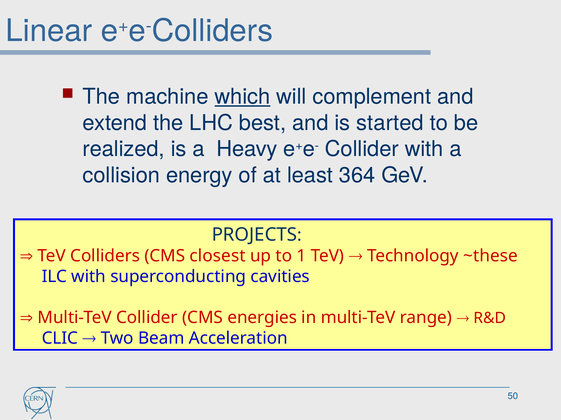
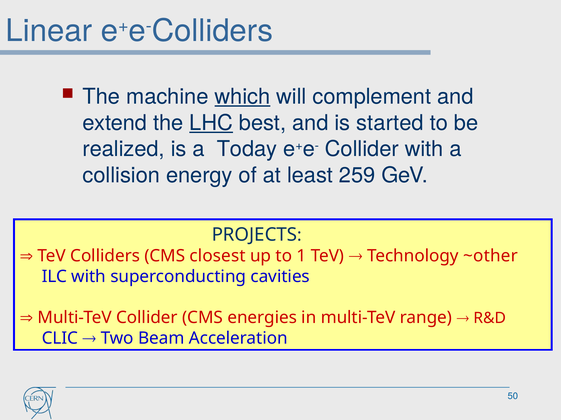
LHC underline: none -> present (211, 123)
Heavy: Heavy -> Today (247, 149)
364: 364 -> 259 (357, 175)
~these: ~these -> ~other (491, 256)
